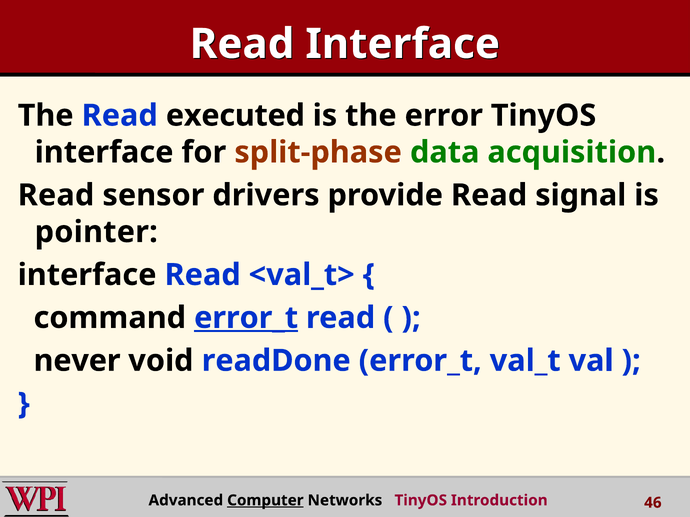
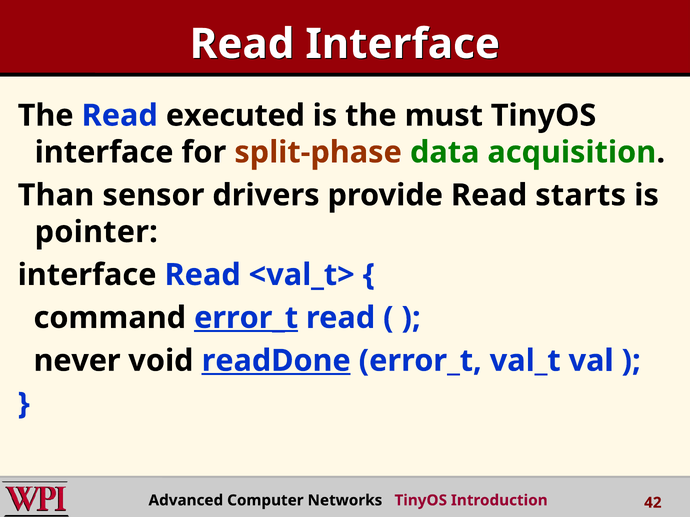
error: error -> must (444, 116)
Read: Read -> Than (56, 195)
signal: signal -> starts (581, 195)
readDone underline: none -> present (276, 361)
Computer underline: present -> none (265, 501)
46: 46 -> 42 (653, 503)
